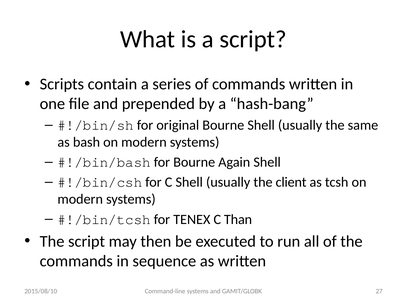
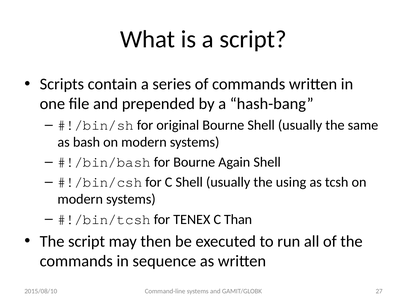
client: client -> using (291, 182)
